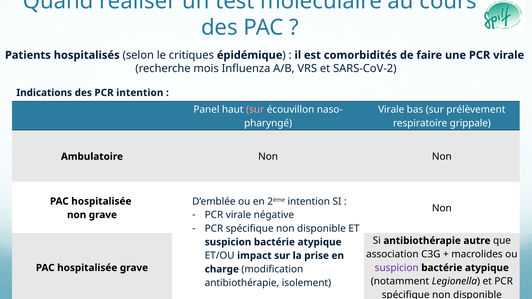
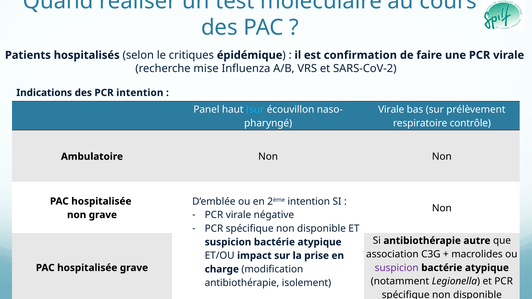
comorbidités: comorbidités -> confirmation (360, 55)
mois: mois -> mise (206, 69)
sur colour: pink -> light blue (255, 110)
grippale: grippale -> contrôle (470, 123)
